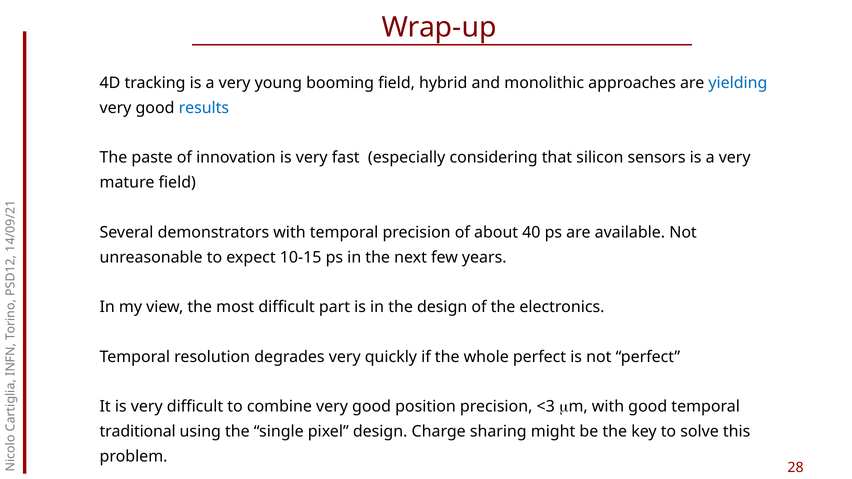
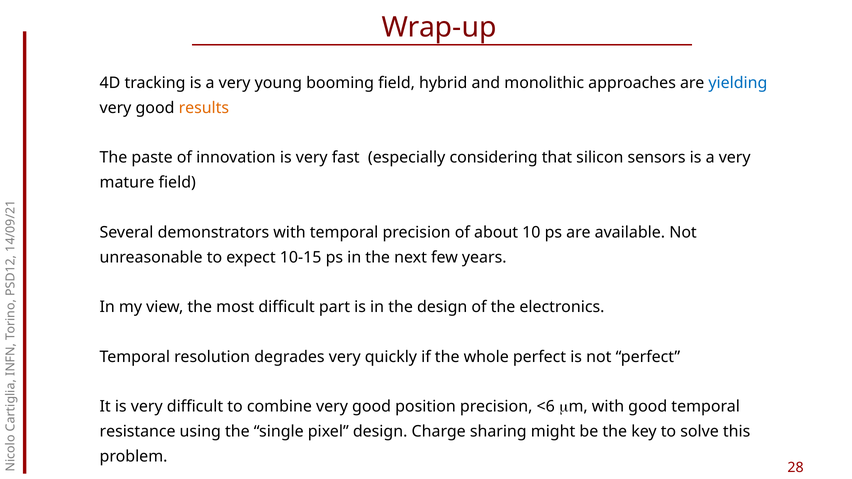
results colour: blue -> orange (204, 108)
40: 40 -> 10 (531, 232)
<3: <3 -> <6 (546, 407)
traditional: traditional -> resistance (138, 432)
